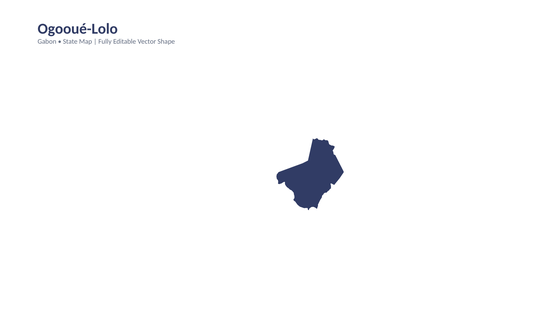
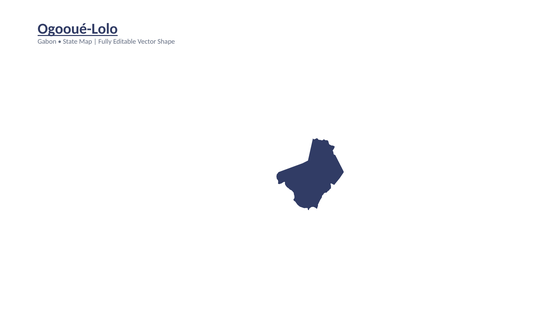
Ogooué-Lolo underline: none -> present (78, 29)
